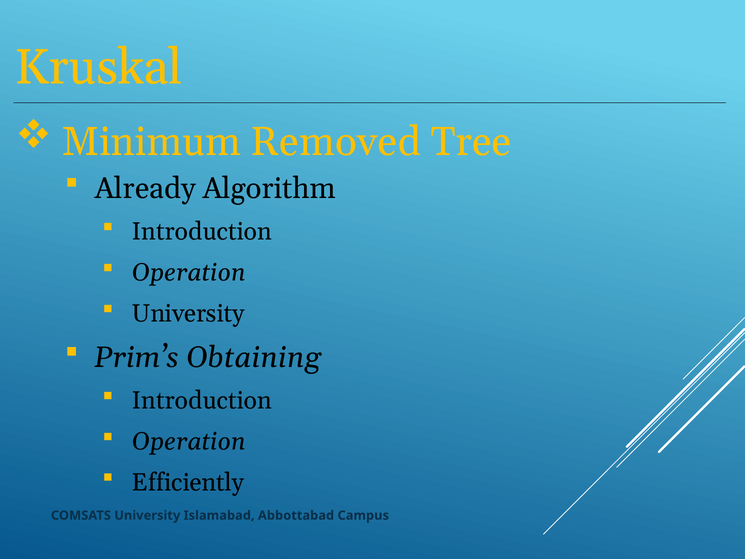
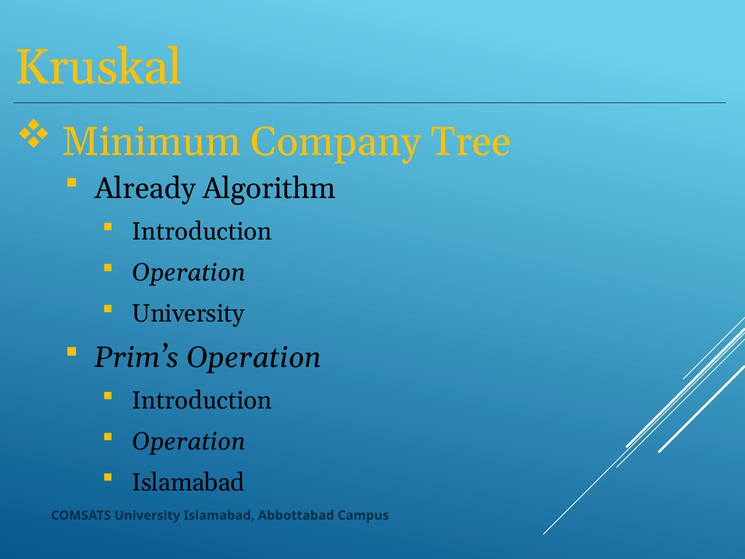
Removed: Removed -> Company (336, 142)
Prim’s Obtaining: Obtaining -> Operation (254, 357)
Efficiently: Efficiently -> Islamabad (188, 482)
